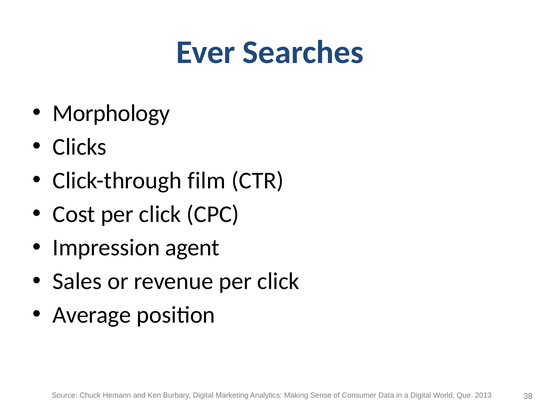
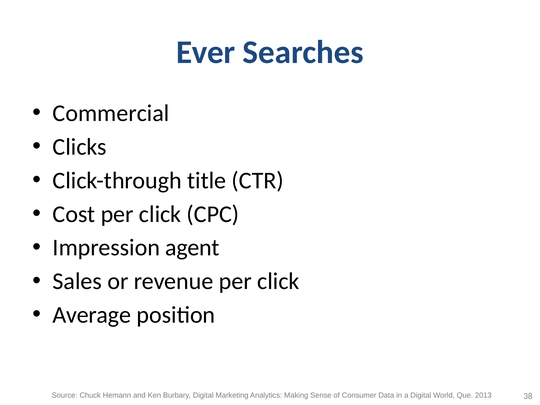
Morphology: Morphology -> Commercial (111, 113)
film: film -> title (207, 181)
